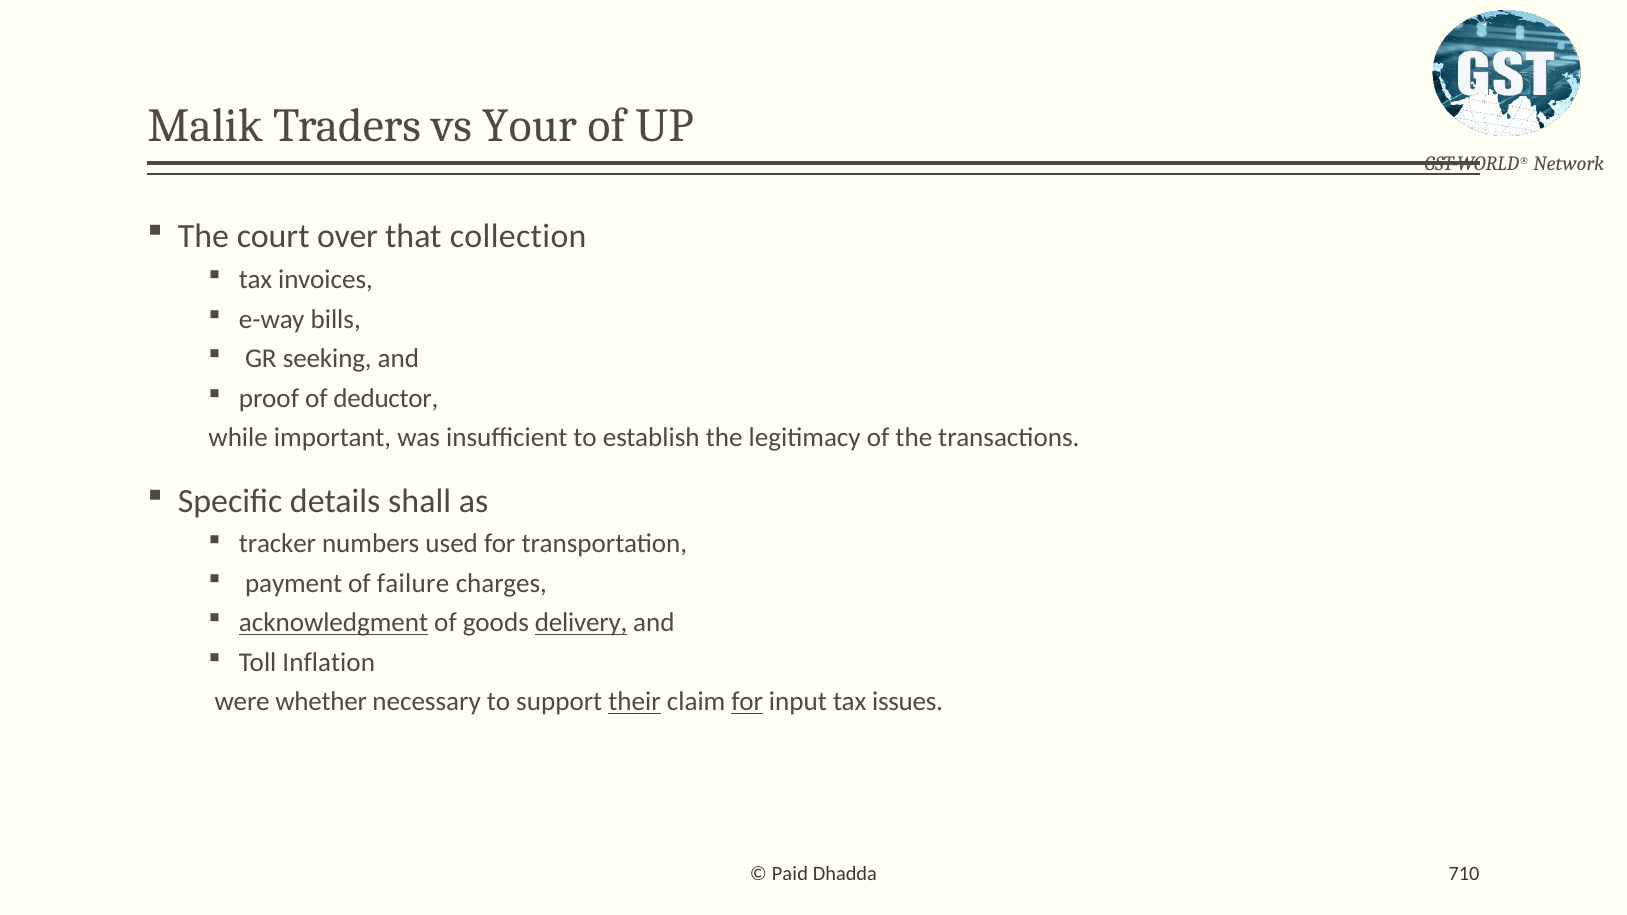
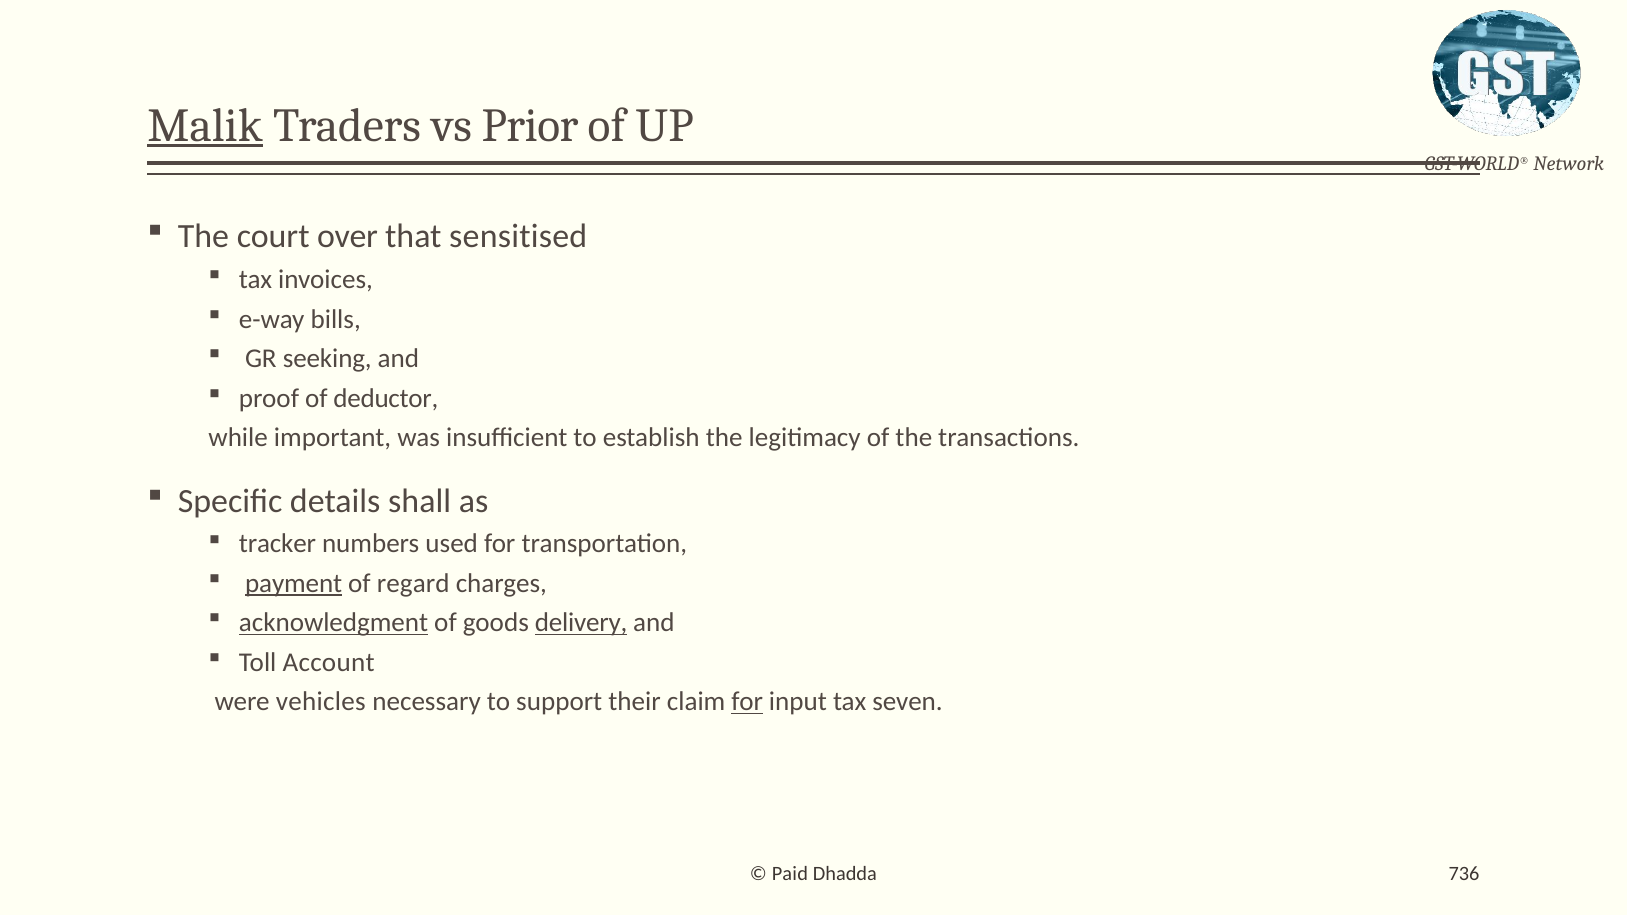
Malik underline: none -> present (205, 126)
Your: Your -> Prior (530, 126)
collection: collection -> sensitised (518, 237)
payment underline: none -> present (294, 584)
failure: failure -> regard (413, 584)
Inflation: Inflation -> Account (329, 662)
whether: whether -> vehicles (321, 702)
their underline: present -> none (635, 702)
issues: issues -> seven (908, 702)
710: 710 -> 736 (1464, 874)
